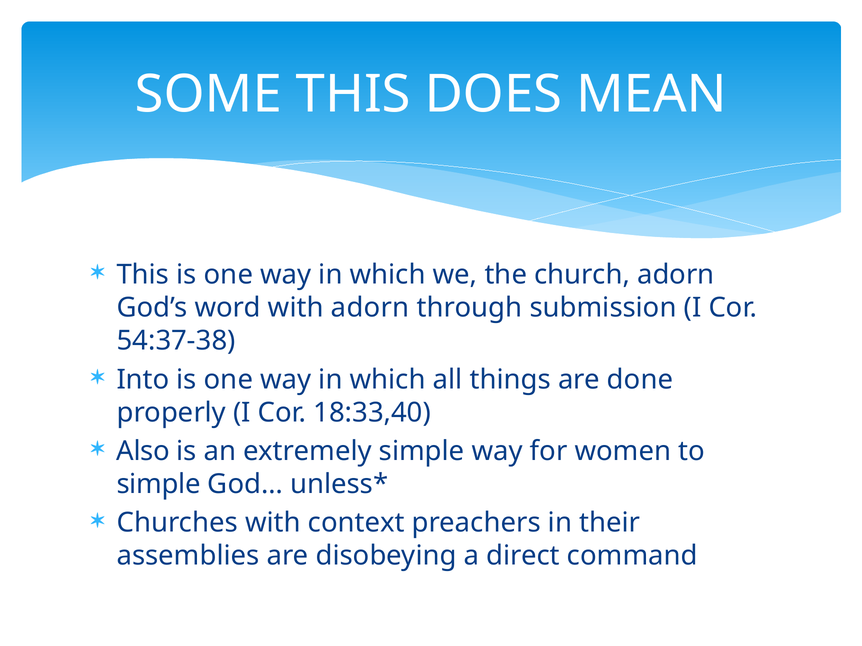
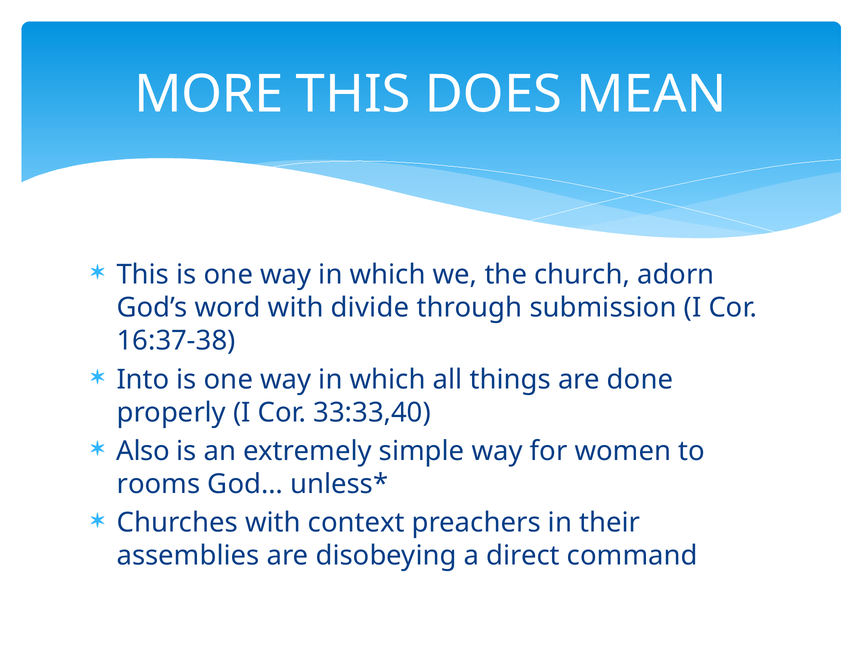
SOME: SOME -> MORE (209, 95)
with adorn: adorn -> divide (370, 308)
54:37-38: 54:37-38 -> 16:37-38 (176, 341)
18:33,40: 18:33,40 -> 33:33,40 (372, 413)
simple: simple -> rooms (158, 485)
